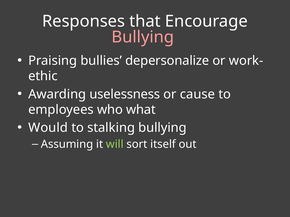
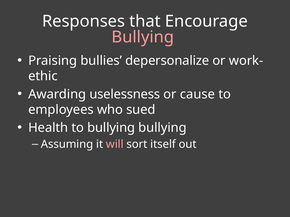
what: what -> sued (141, 110)
Would: Would -> Health (48, 128)
to stalking: stalking -> bullying (111, 128)
will colour: light green -> pink (115, 145)
